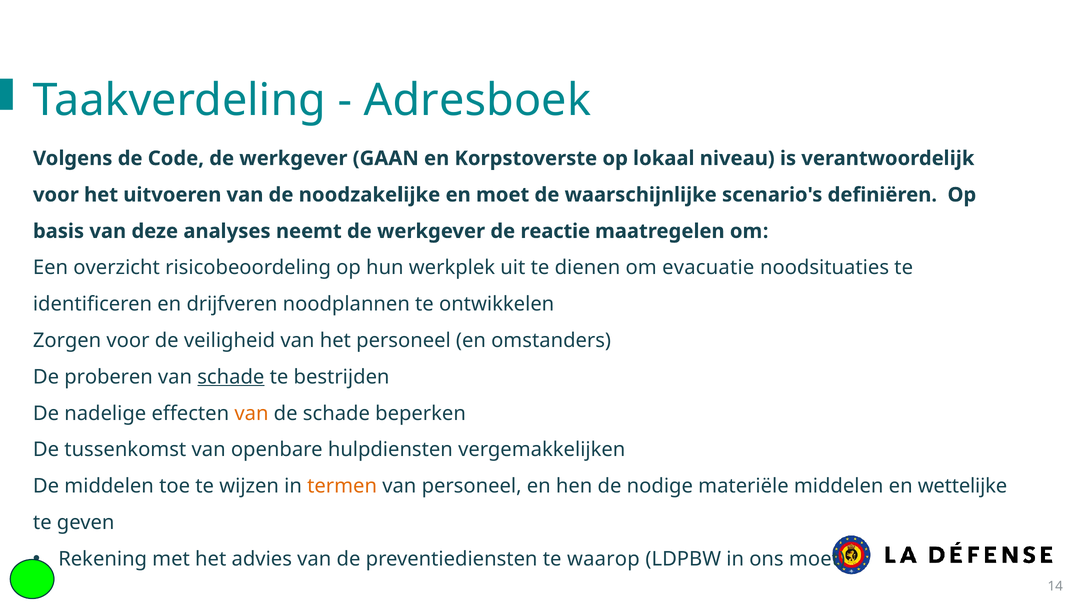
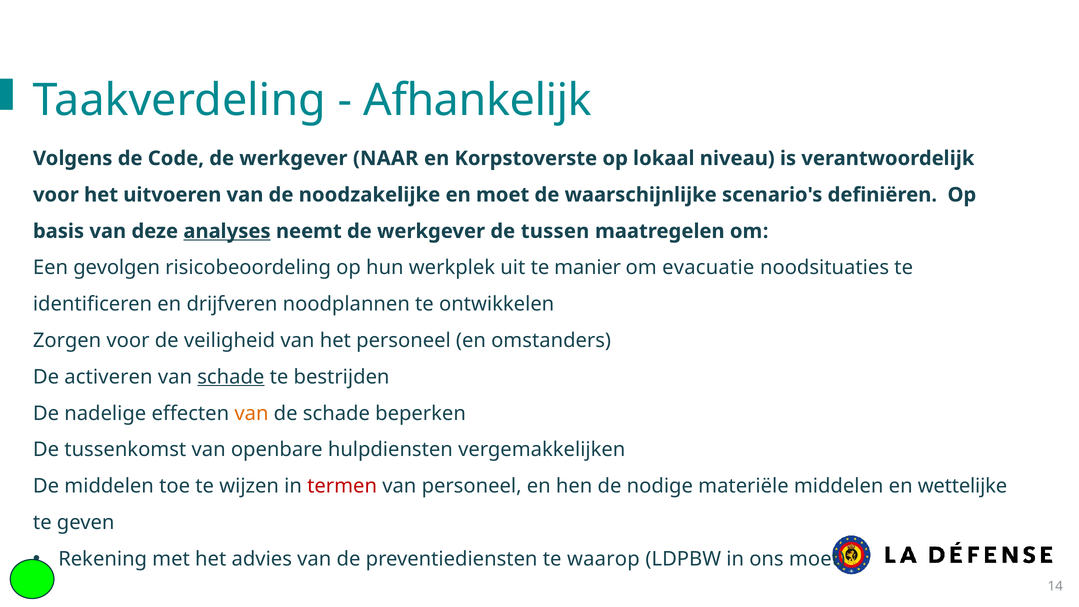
Adresboek: Adresboek -> Afhankelijk (478, 100)
GAAN: GAAN -> NAAR (386, 158)
analyses underline: none -> present (227, 231)
reactie: reactie -> tussen (555, 231)
overzicht: overzicht -> gevolgen (117, 268)
dienen: dienen -> manier (588, 268)
proberen: proberen -> activeren (108, 377)
termen colour: orange -> red (342, 486)
